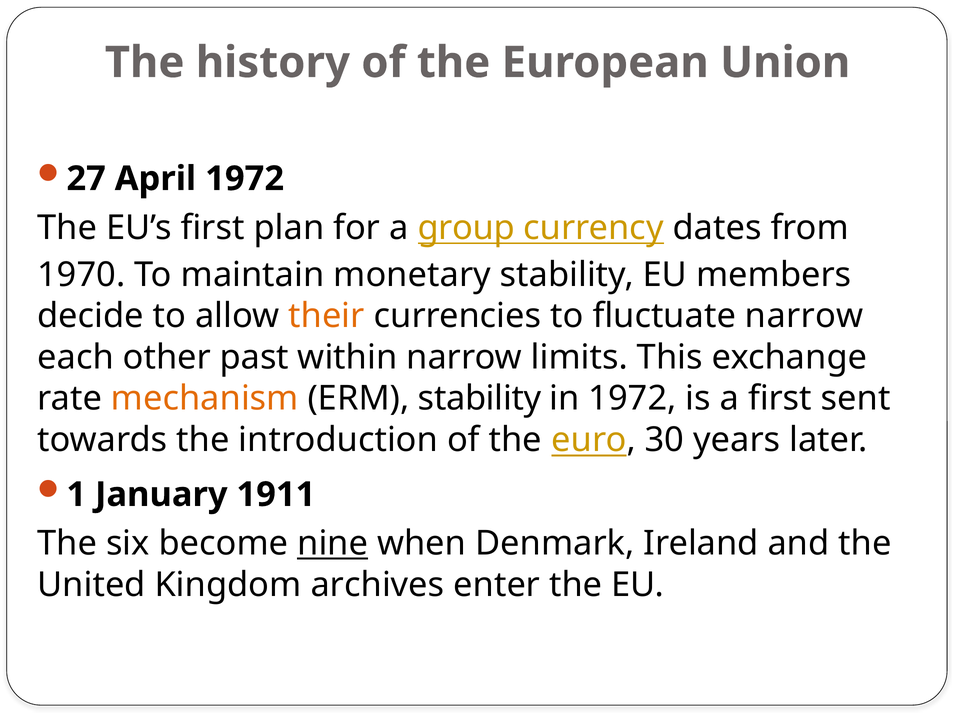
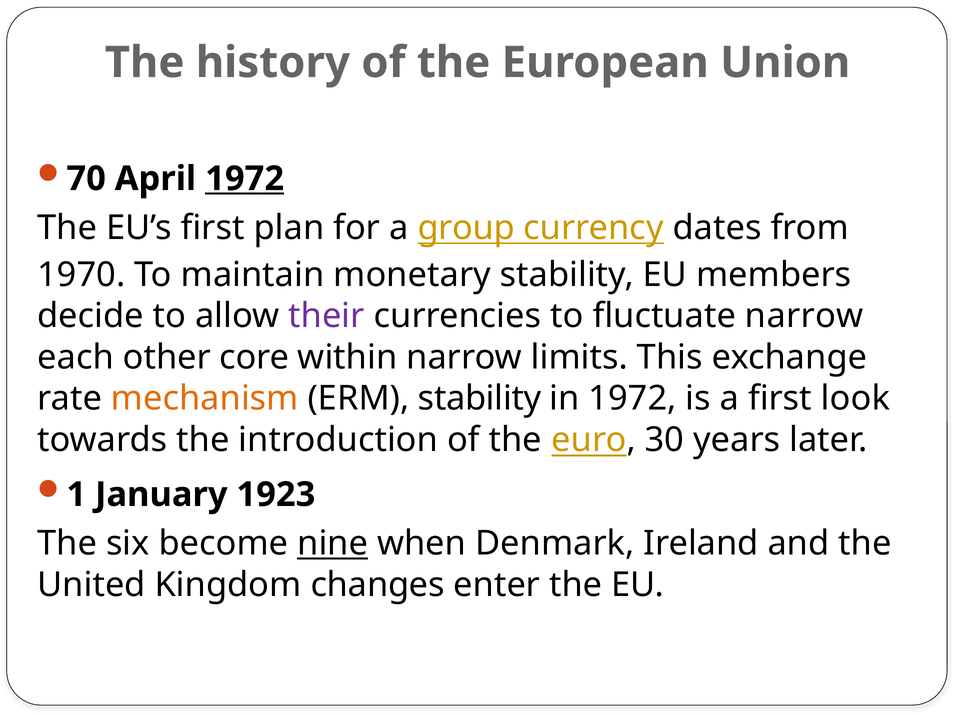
27: 27 -> 70 (86, 179)
1972 underline: none -> present (245, 179)
their colour: orange -> purple (326, 316)
past: past -> core (254, 358)
sent: sent -> look (856, 399)
1911: 1911 -> 1923 (276, 495)
archives: archives -> changes (378, 585)
